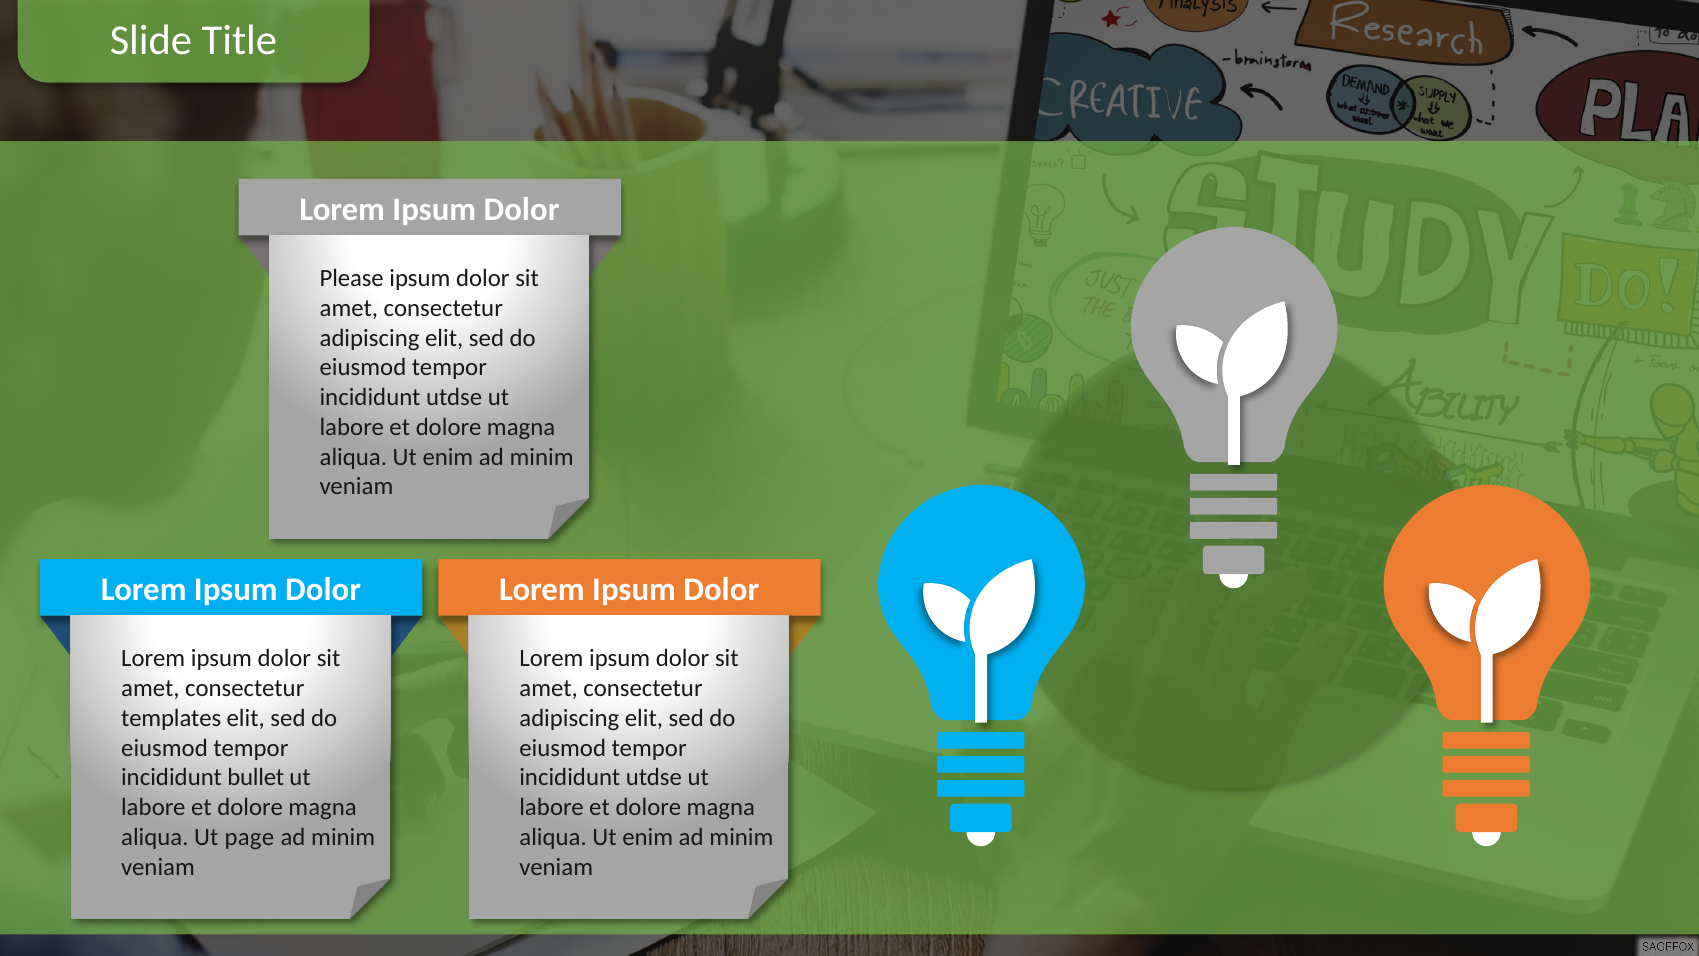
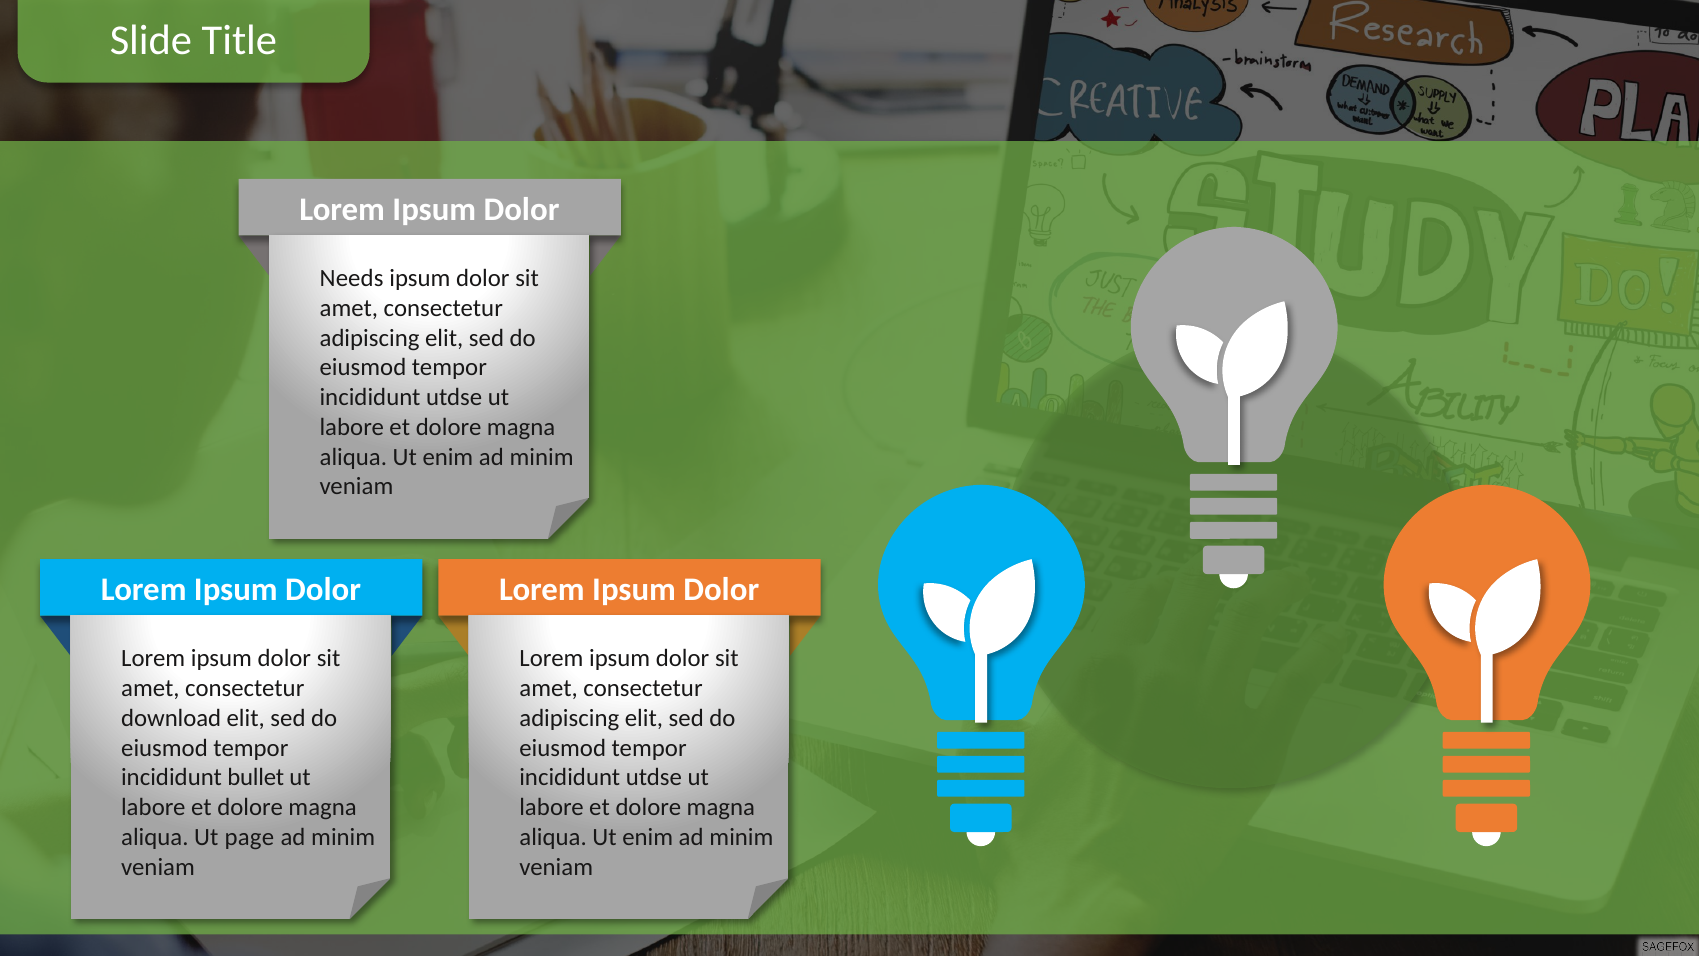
Please: Please -> Needs (352, 278)
templates: templates -> download (171, 718)
